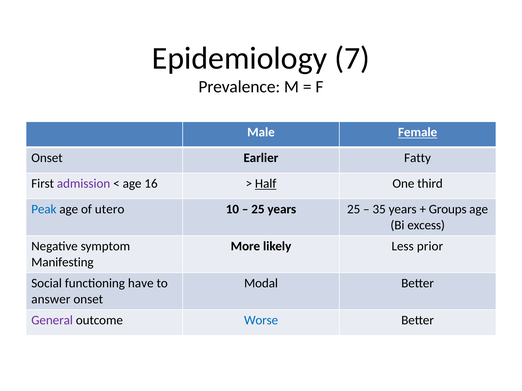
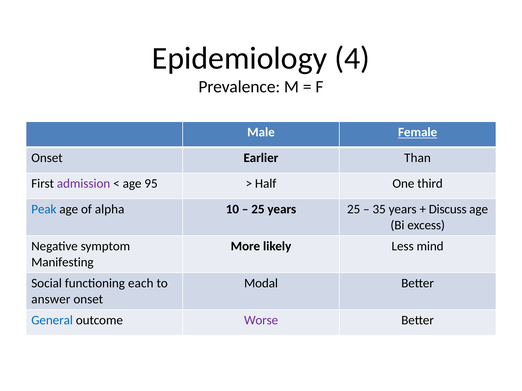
7: 7 -> 4 (352, 58)
Fatty: Fatty -> Than (417, 158)
16: 16 -> 95 (151, 184)
Half underline: present -> none (266, 184)
utero: utero -> alpha (110, 210)
Groups: Groups -> Discuss (448, 210)
prior: prior -> mind (430, 247)
have: have -> each (141, 284)
General colour: purple -> blue (52, 321)
Worse colour: blue -> purple (261, 321)
